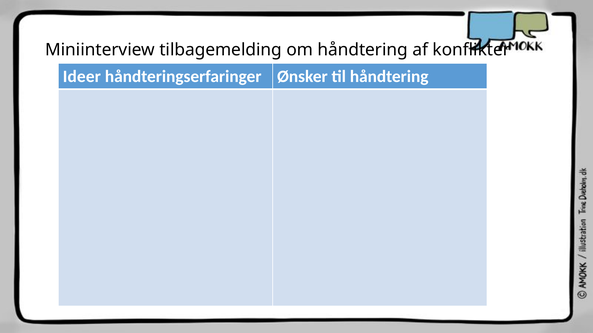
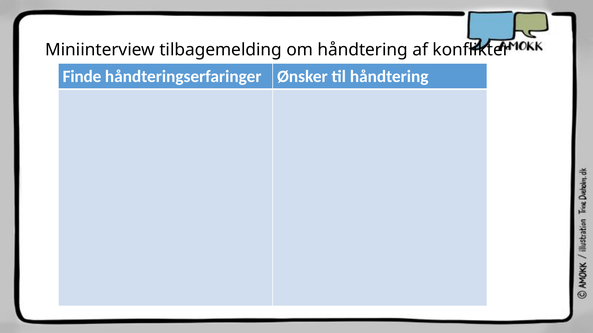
Ideer: Ideer -> Finde (82, 77)
